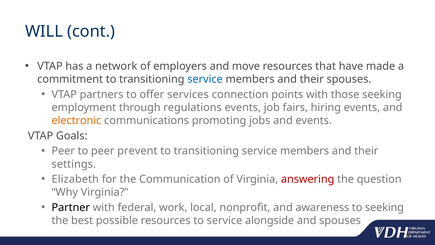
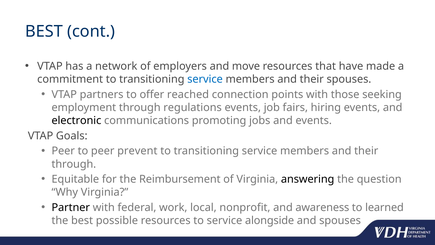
WILL: WILL -> BEST (44, 31)
services: services -> reached (188, 94)
electronic colour: orange -> black (76, 120)
settings: settings -> through (74, 164)
Elizabeth: Elizabeth -> Equitable (75, 179)
Communication: Communication -> Reimbursement (180, 179)
answering colour: red -> black (308, 179)
to seeking: seeking -> learned (384, 207)
